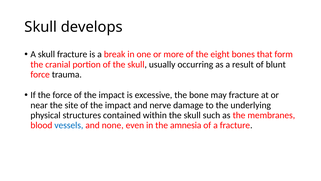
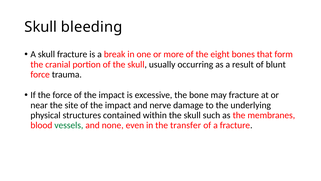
develops: develops -> bleeding (92, 27)
vessels colour: blue -> green (69, 125)
amnesia: amnesia -> transfer (186, 125)
